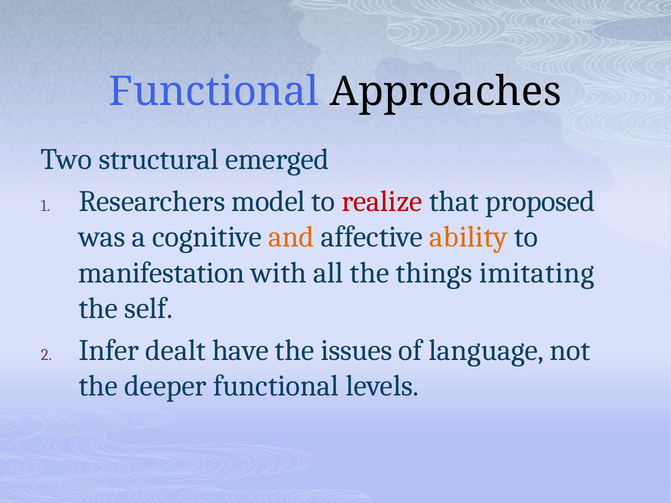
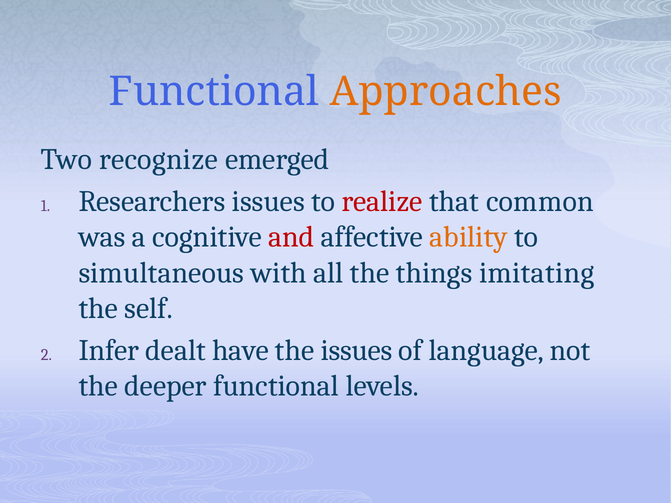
Approaches colour: black -> orange (446, 92)
structural: structural -> recognize (158, 160)
Researchers model: model -> issues (268, 201)
proposed: proposed -> common (540, 201)
and colour: orange -> red (291, 237)
manifestation: manifestation -> simultaneous (161, 273)
